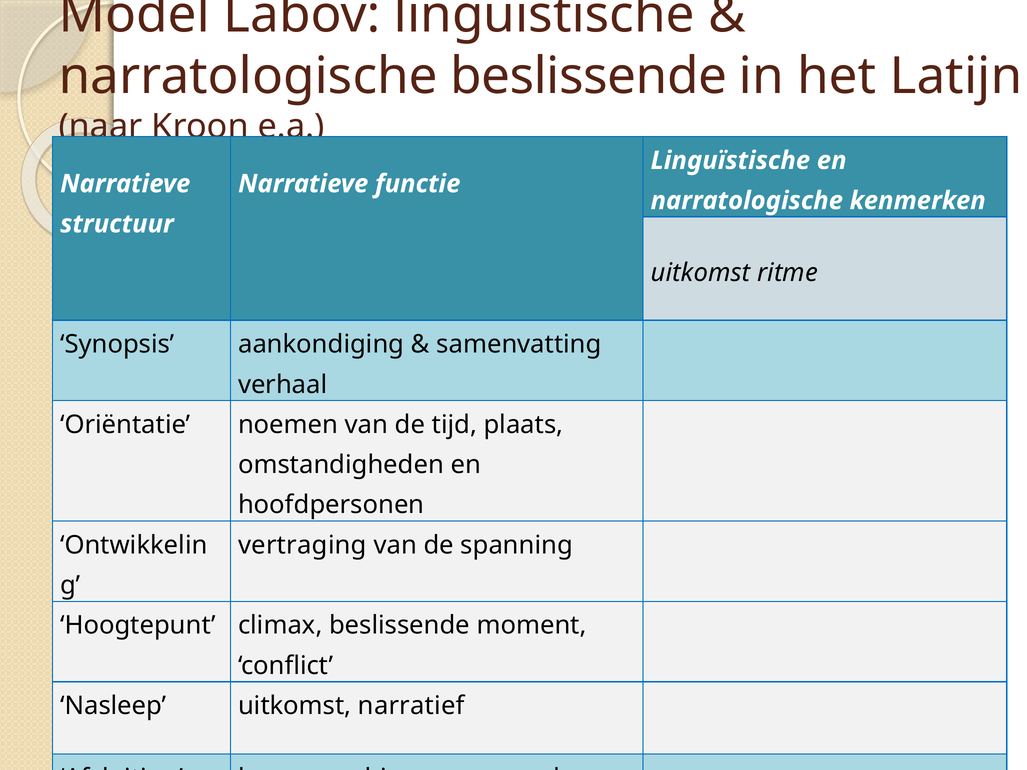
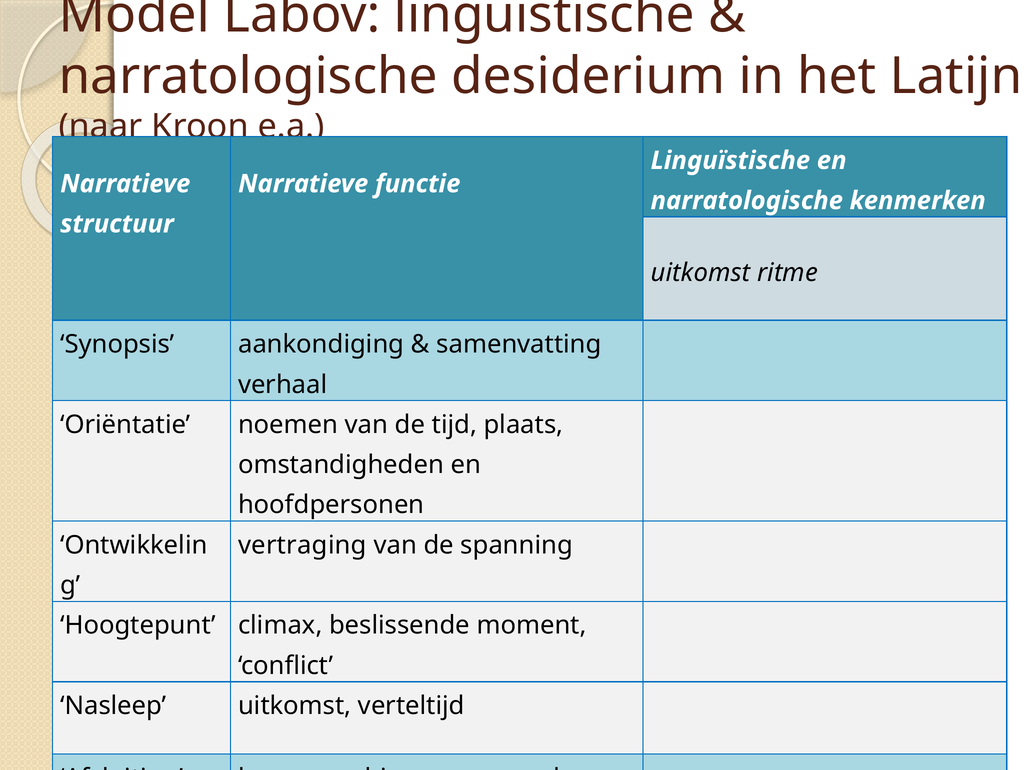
narratologische beslissende: beslissende -> desiderium (588, 76)
narratief: narratief -> verteltijd (411, 706)
